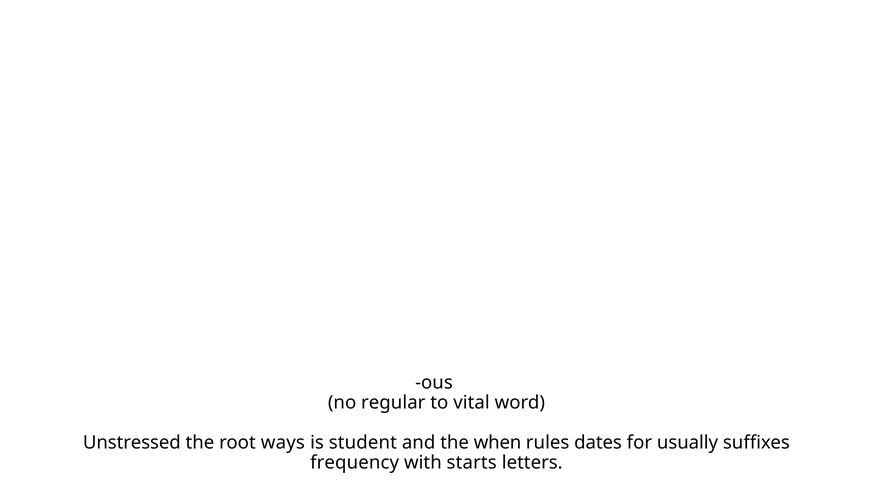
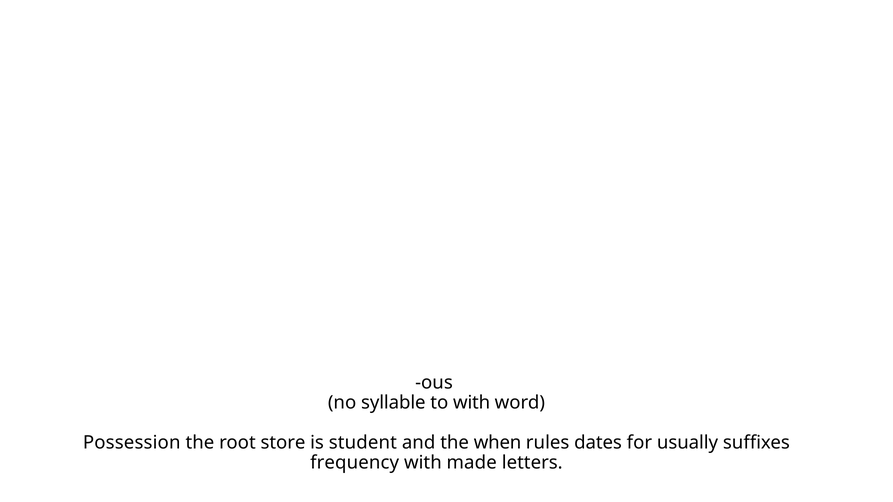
regular: regular -> syllable (393, 403)
to vital: vital -> with (472, 403)
Unstressed: Unstressed -> Possession (132, 443)
ways: ways -> store (283, 443)
starts: starts -> made (472, 463)
